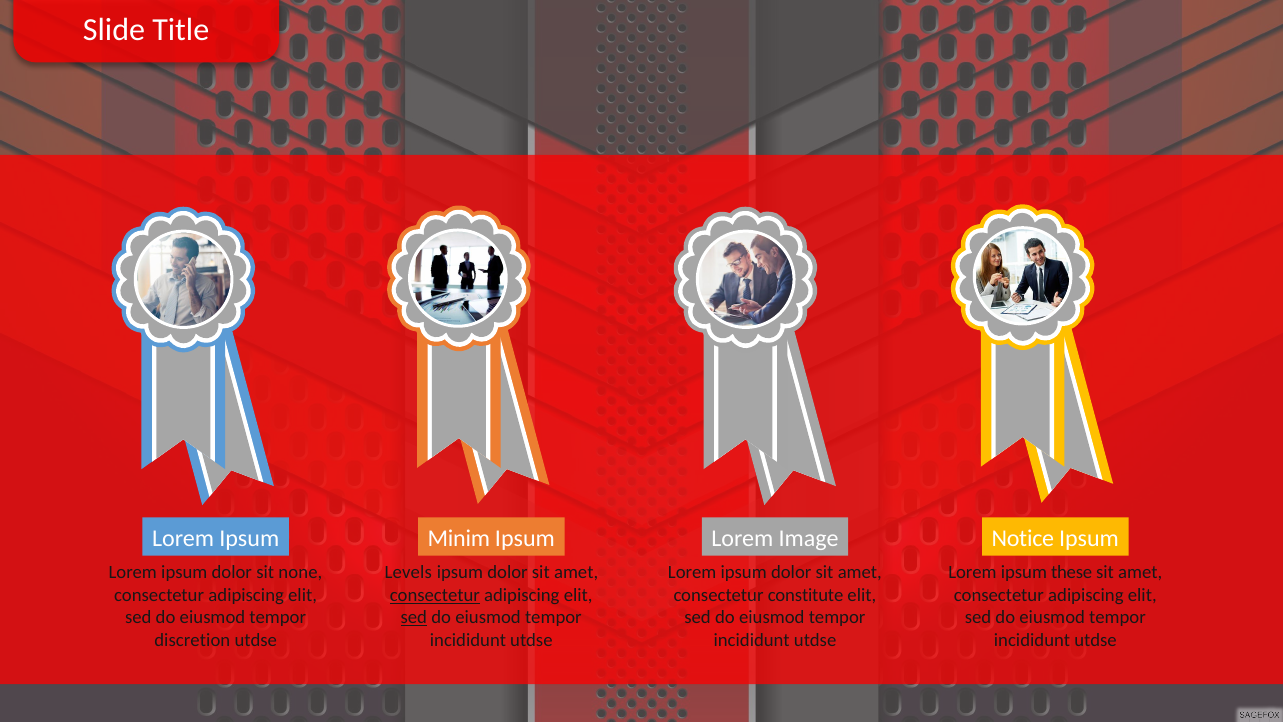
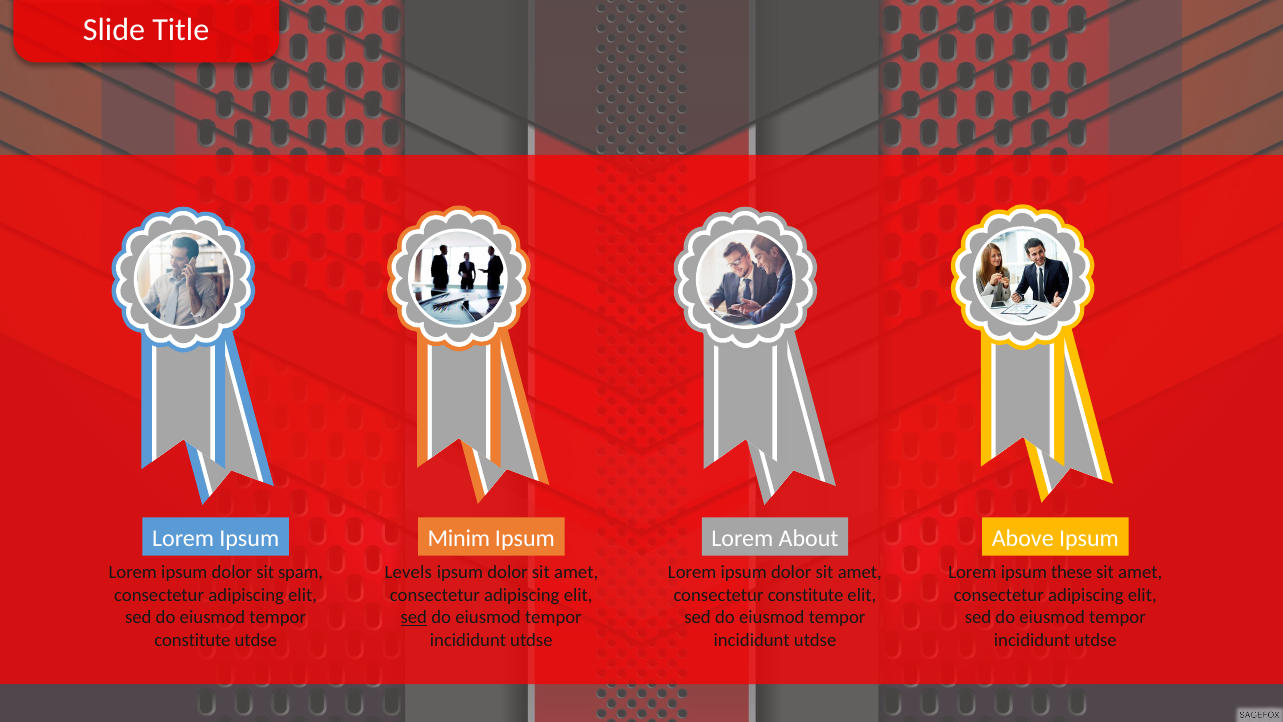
Image: Image -> About (809, 538)
Notice: Notice -> Above (1023, 538)
none: none -> spam (301, 572)
consectetur underline: present -> none (435, 595)
discretion: discretion -> constitute (192, 640)
